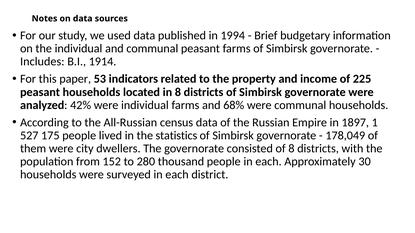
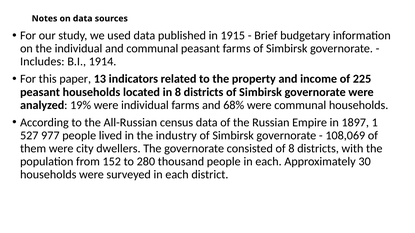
1994: 1994 -> 1915 (233, 36)
53: 53 -> 13 (100, 79)
42%: 42% -> 19% (81, 105)
175: 175 -> 977 (50, 136)
statistics: statistics -> industry (176, 136)
178,049: 178,049 -> 108,069 (345, 136)
